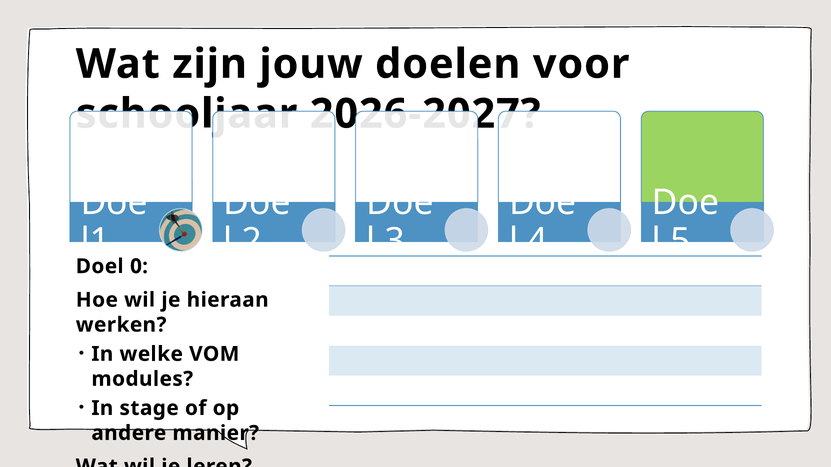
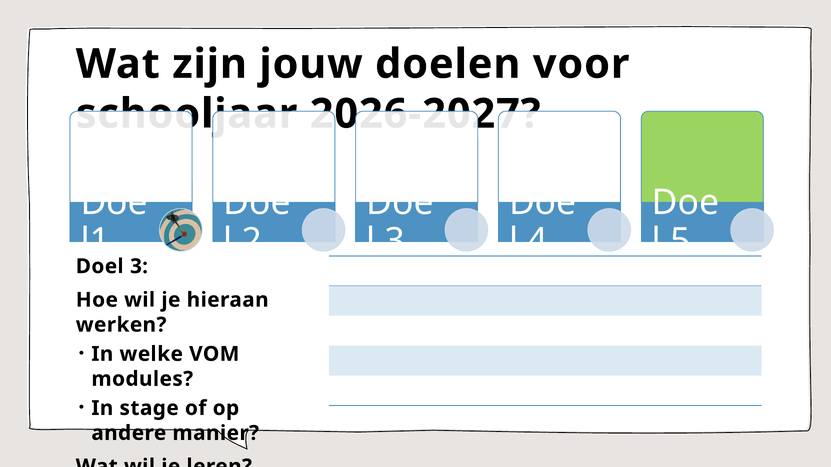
Doel 0: 0 -> 3 (139, 267)
